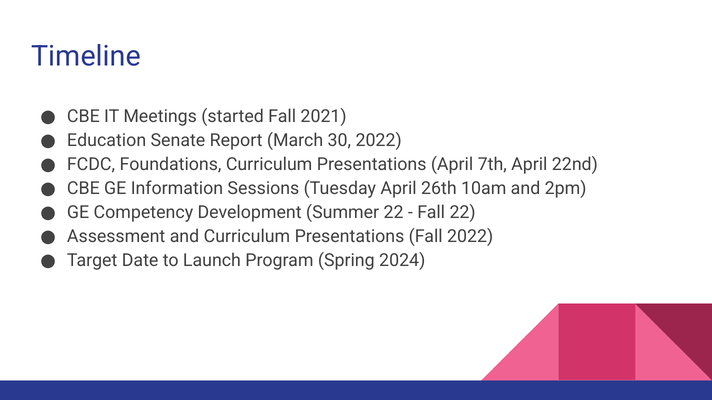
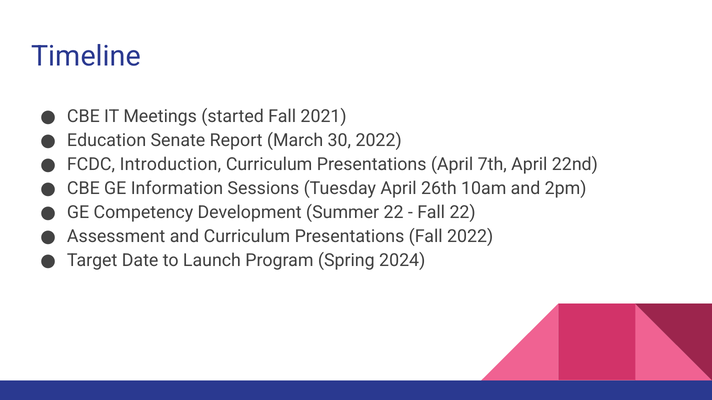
Foundations: Foundations -> Introduction (170, 165)
